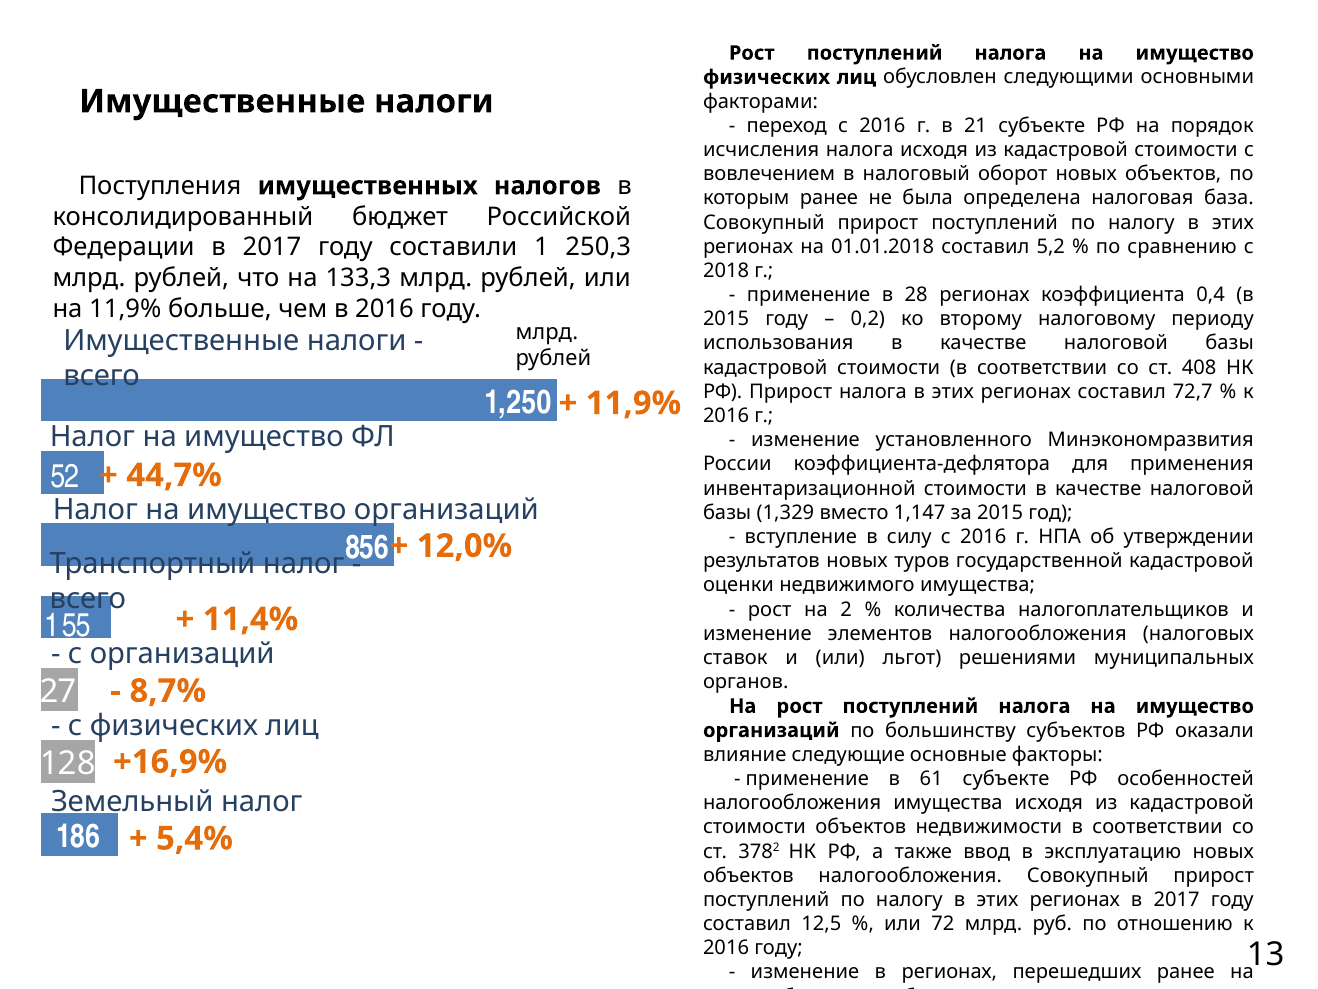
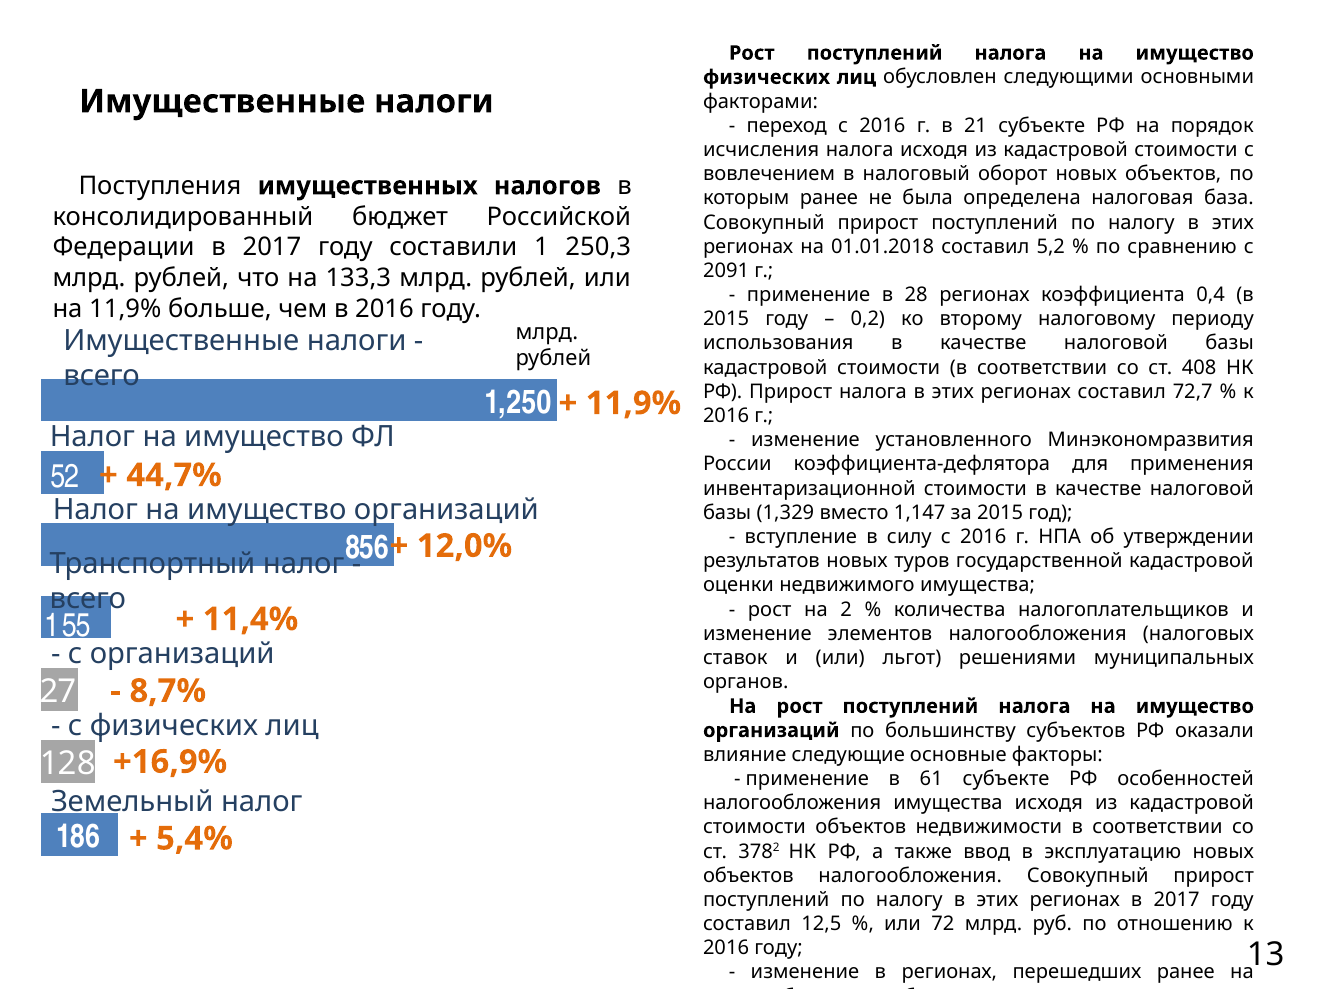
2018: 2018 -> 2091 (726, 271)
